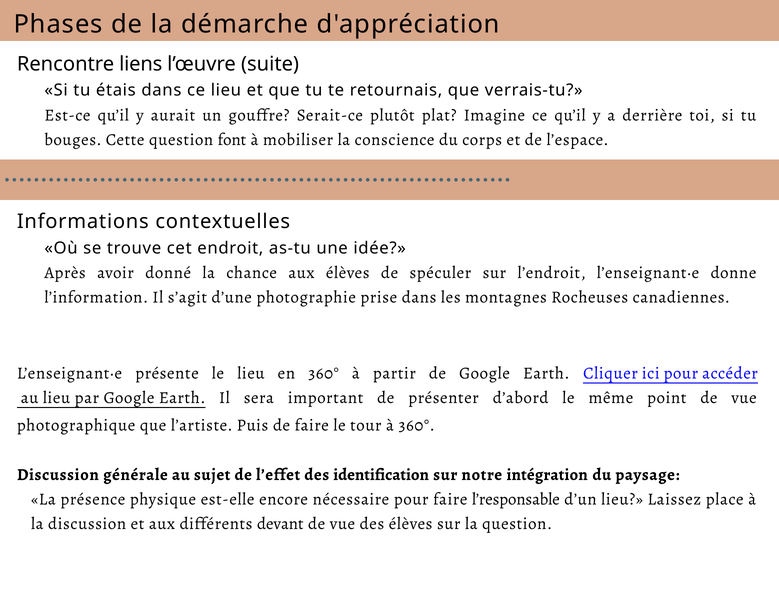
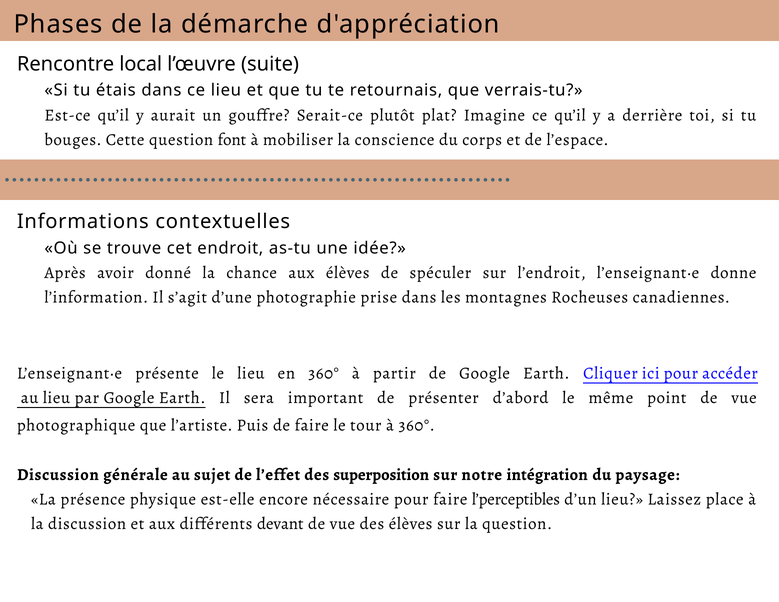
liens: liens -> local (141, 64)
identification: identification -> superposition (381, 474)
l’responsable: l’responsable -> l’perceptibles (516, 499)
